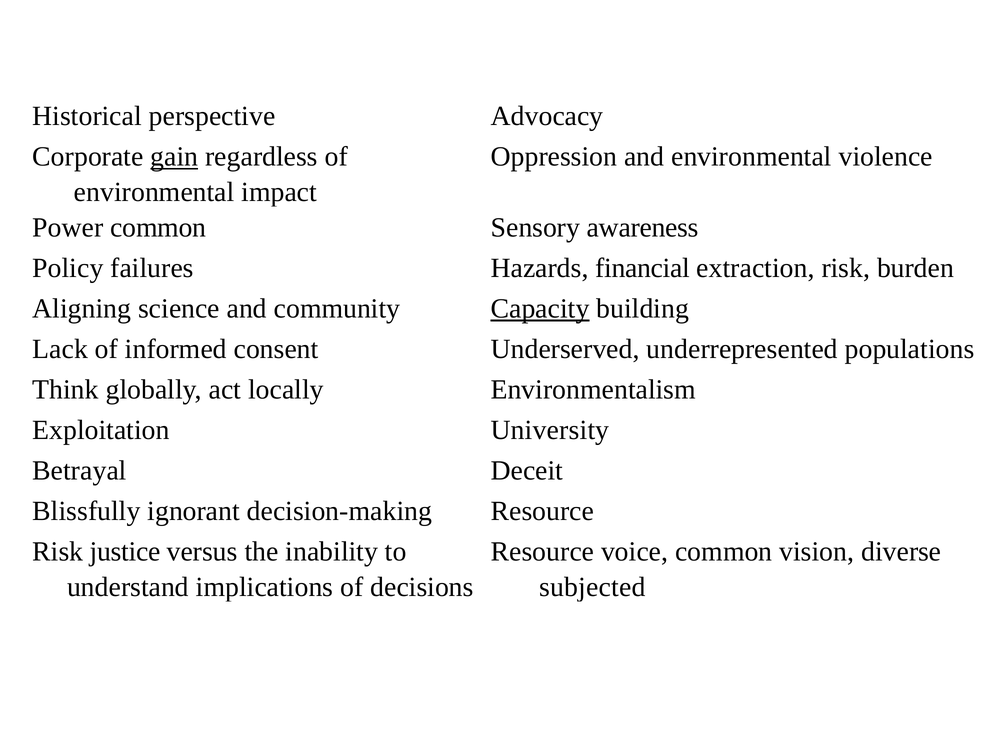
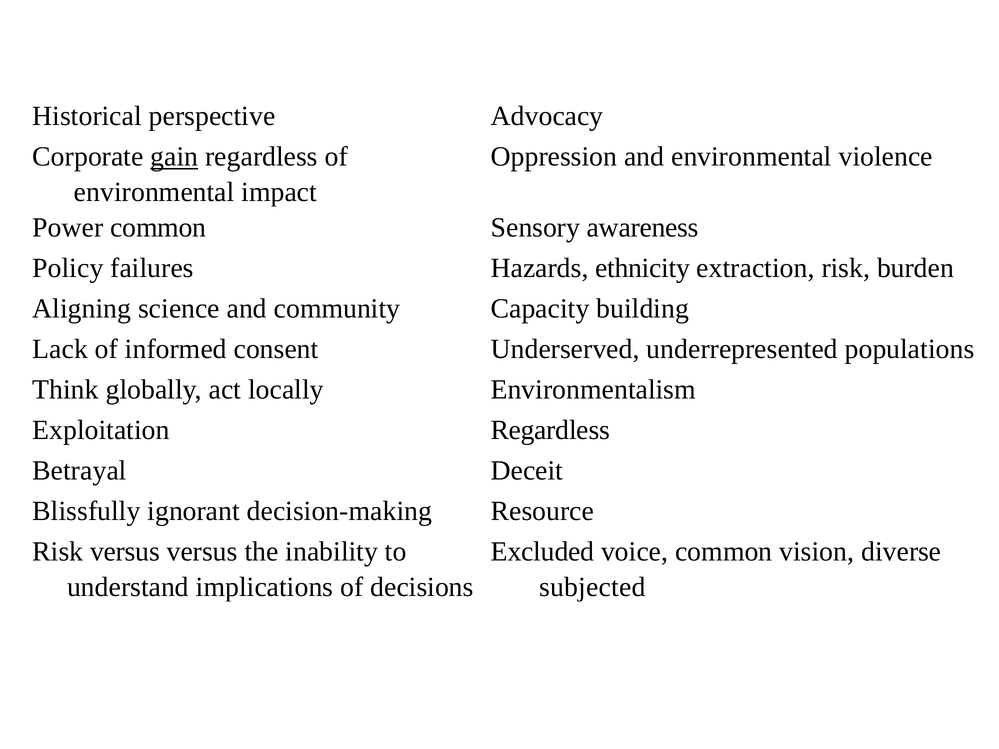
financial: financial -> ethnicity (643, 268)
Capacity underline: present -> none (540, 309)
Exploitation University: University -> Regardless (550, 430)
Risk justice: justice -> versus (125, 552)
Resource: Resource -> Excluded (543, 552)
